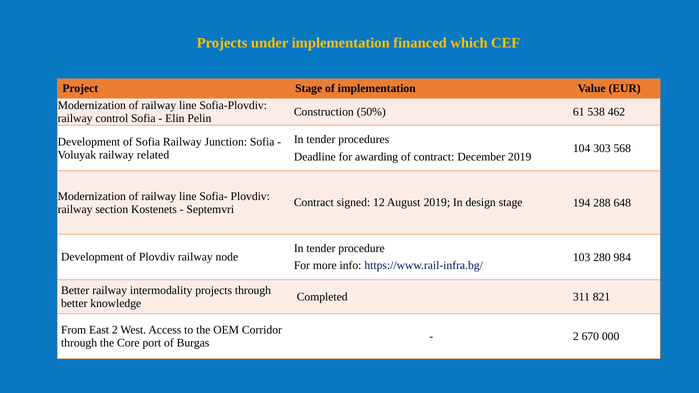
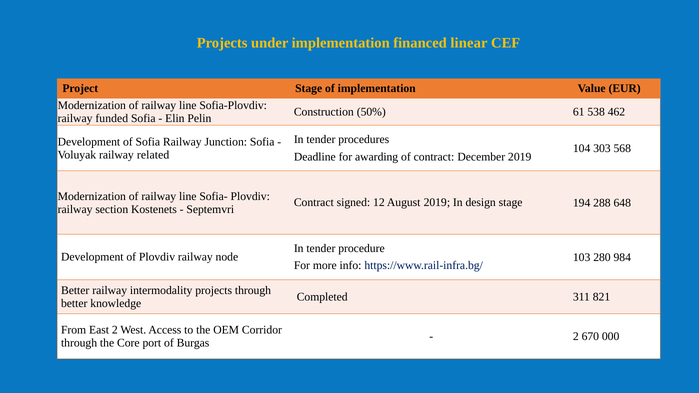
which: which -> linear (469, 43)
control: control -> funded (112, 119)
